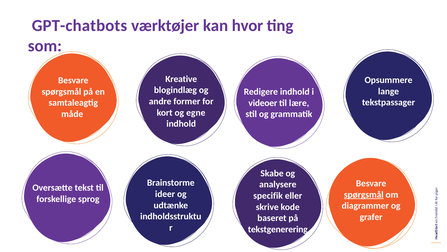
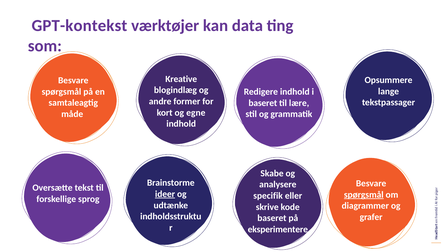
GPT-chatbots: GPT-chatbots -> GPT-kontekst (79, 26)
hvor: hvor -> data (247, 26)
videoer: videoer -> baseret (263, 103)
ideer underline: none -> present (165, 194)
tekstgenerering: tekstgenerering -> eksperimentere (278, 229)
